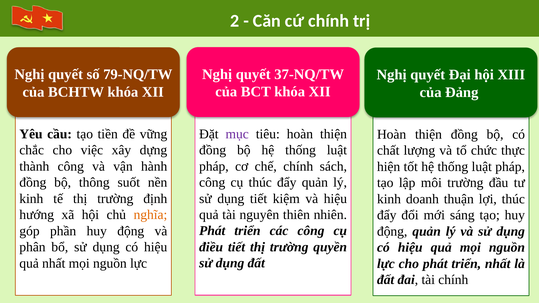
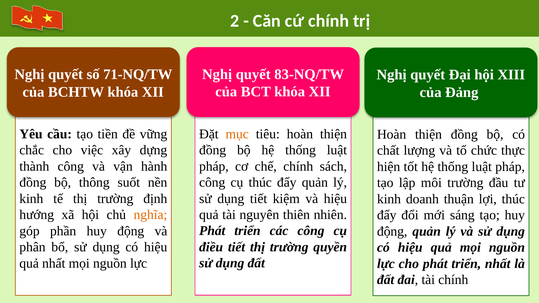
37-NQ/TW: 37-NQ/TW -> 83-NQ/TW (309, 74)
79-NQ/TW: 79-NQ/TW -> 71-NQ/TW (138, 75)
mục colour: purple -> orange (237, 134)
